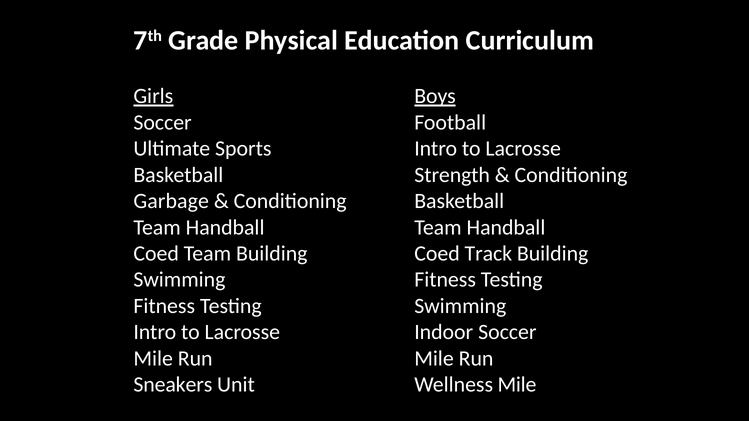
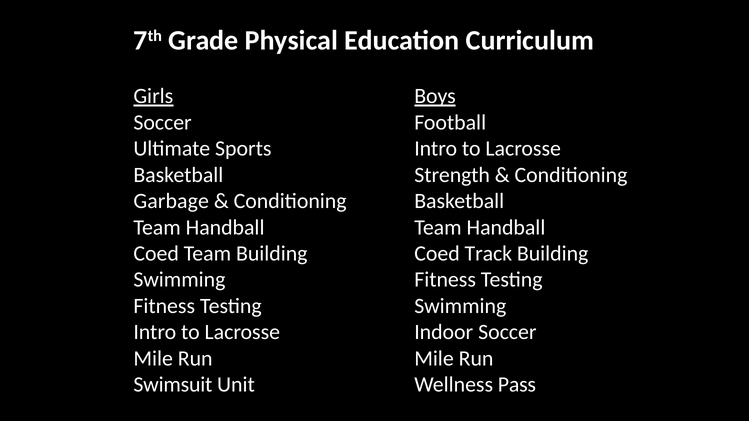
Sneakers: Sneakers -> Swimsuit (173, 385)
Wellness Mile: Mile -> Pass (517, 385)
